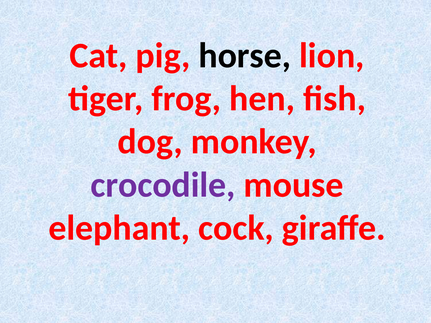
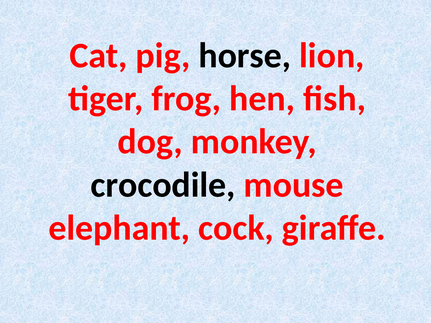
crocodile colour: purple -> black (163, 185)
